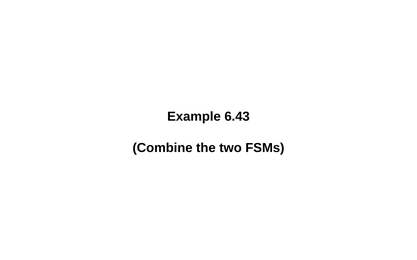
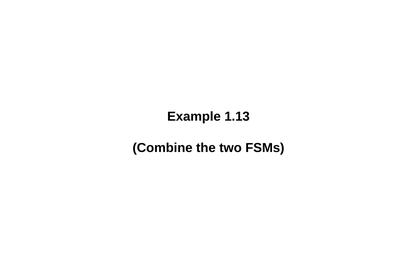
6.43: 6.43 -> 1.13 (237, 117)
